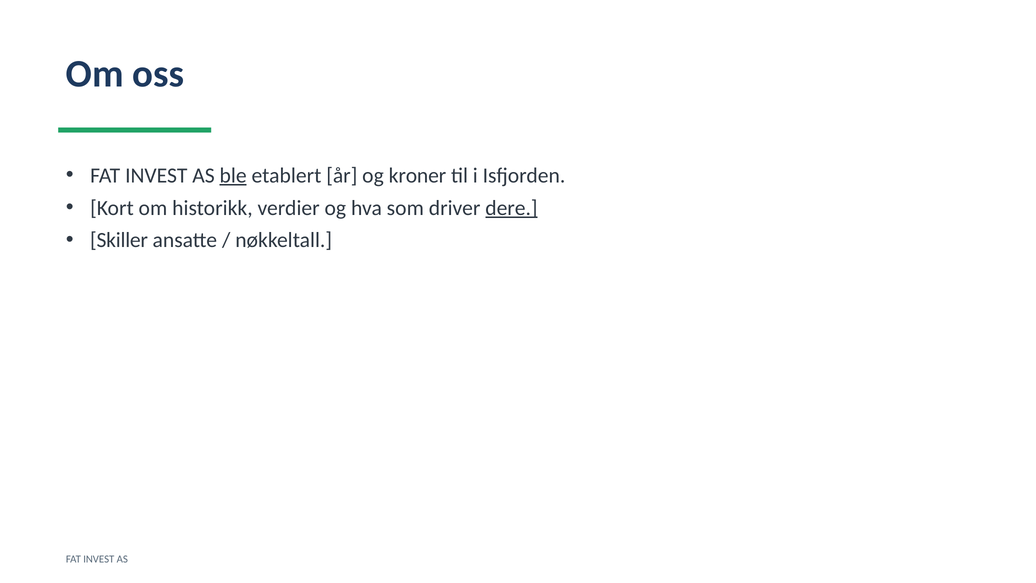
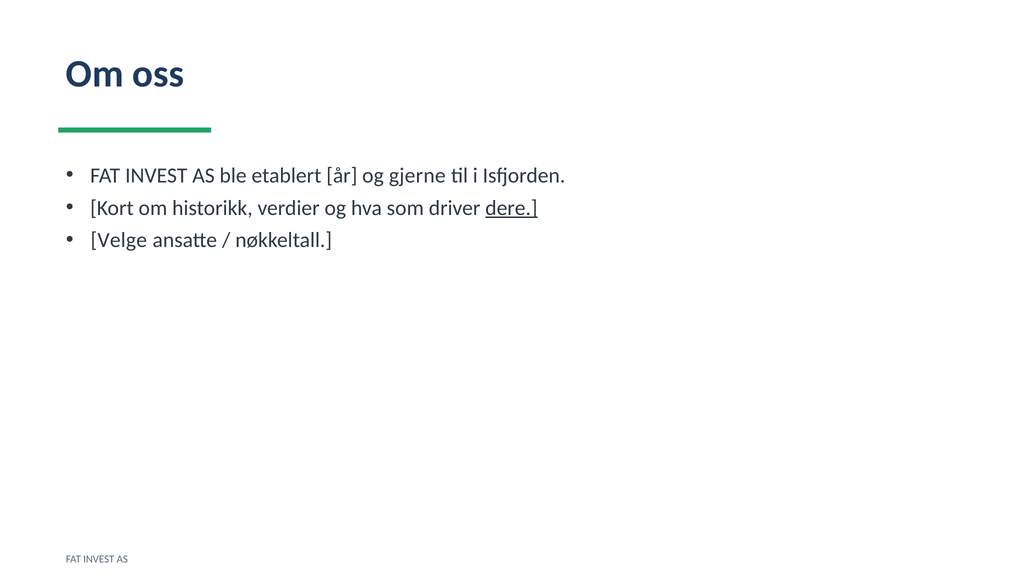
ble underline: present -> none (233, 175)
kroner: kroner -> gjerne (417, 175)
Skiller: Skiller -> Velge (119, 240)
